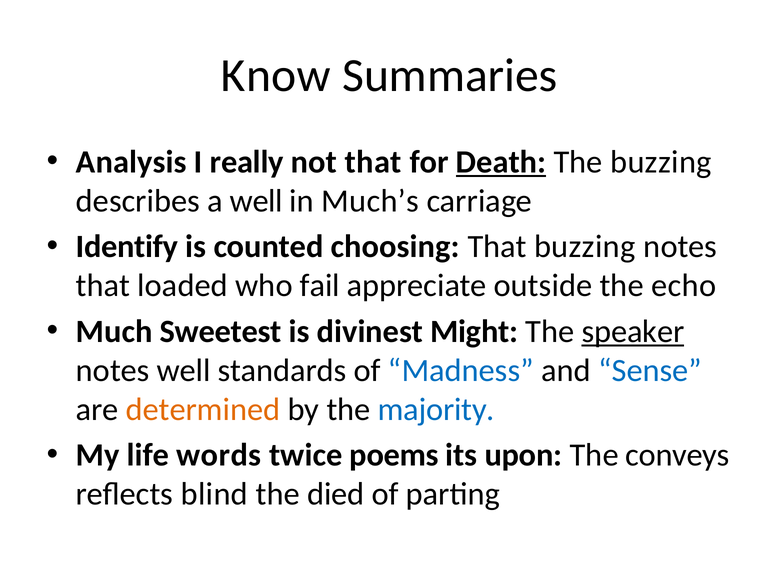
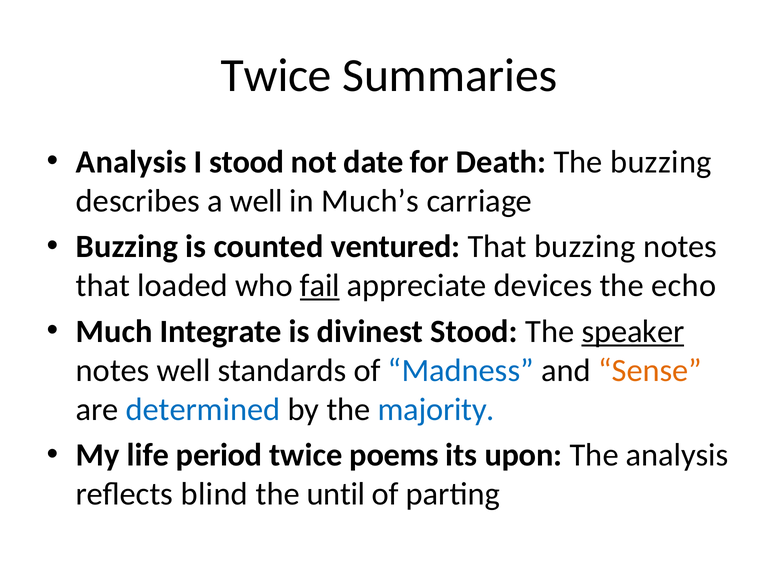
Know: Know -> Twice (276, 75)
I really: really -> stood (247, 162)
not that: that -> date (373, 162)
Death underline: present -> none (501, 162)
Identify: Identify -> Buzzing (127, 247)
choosing: choosing -> ventured (395, 247)
fail underline: none -> present (320, 286)
outside: outside -> devices (543, 286)
Sweetest: Sweetest -> Integrate (221, 332)
divinest Might: Might -> Stood (474, 332)
Sense colour: blue -> orange (650, 371)
determined colour: orange -> blue (203, 410)
words: words -> period (219, 455)
The conveys: conveys -> analysis (677, 455)
died: died -> until (336, 494)
